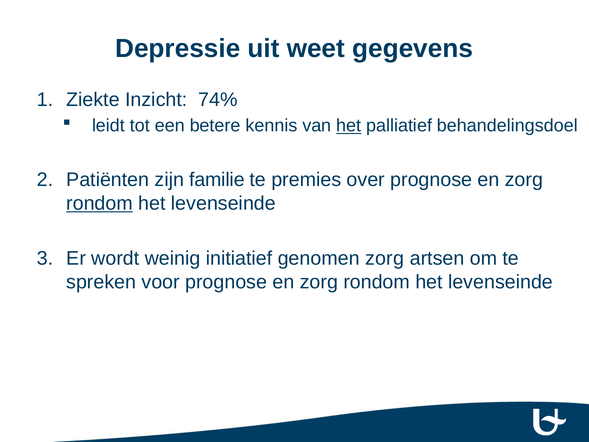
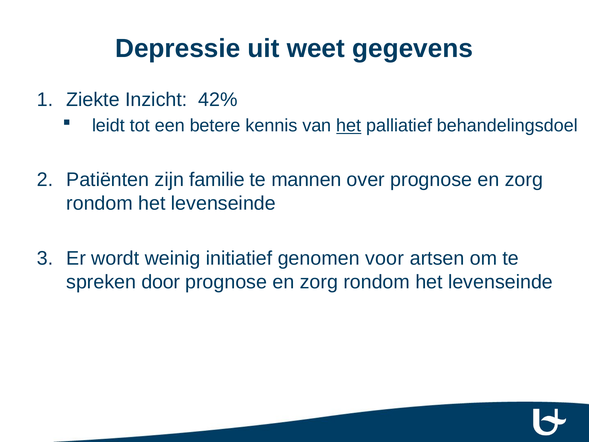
74%: 74% -> 42% (218, 100)
premies: premies -> mannen (306, 180)
rondom underline: present -> none (100, 203)
genomen zorg: zorg -> voor (385, 258)
voor: voor -> door (161, 282)
